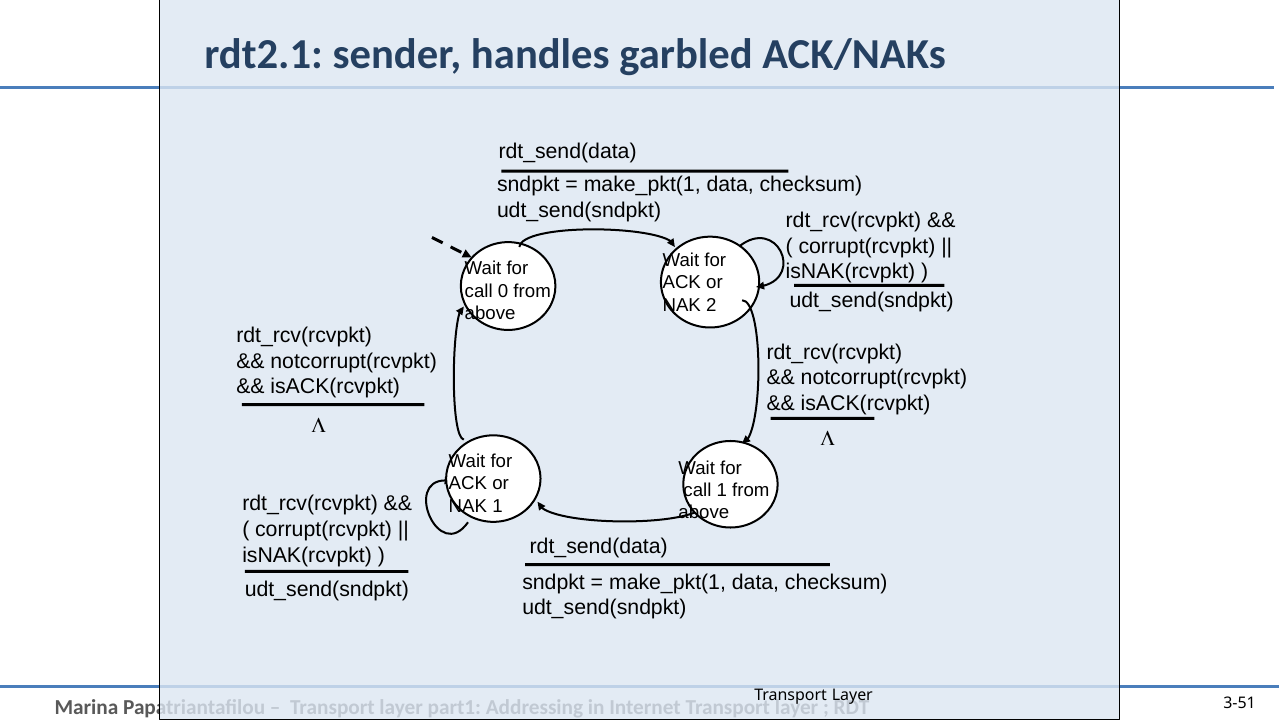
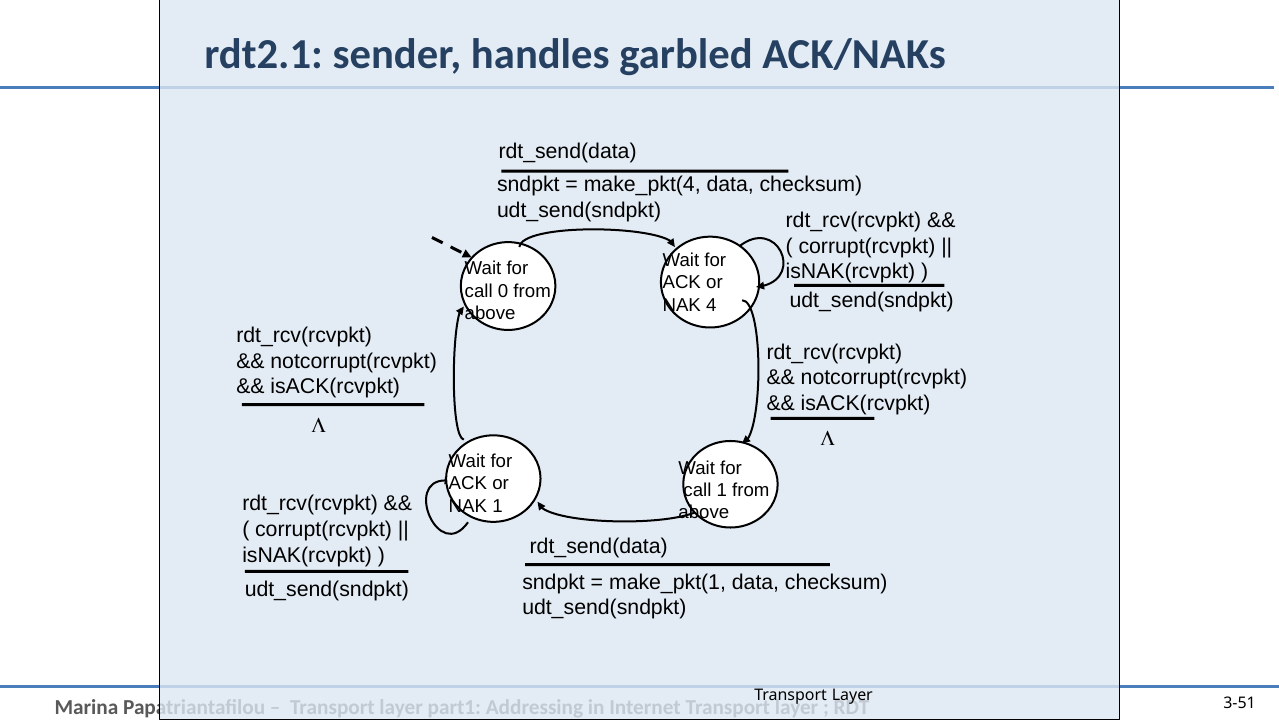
make_pkt(1: make_pkt(1 -> make_pkt(4 (642, 185)
2: 2 -> 4 (711, 305)
